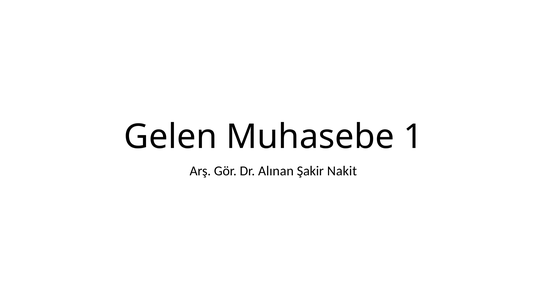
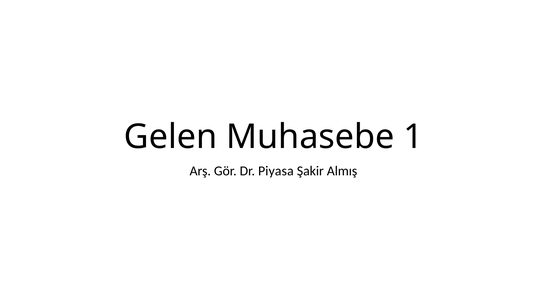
Alınan: Alınan -> Piyasa (276, 171)
Nakit: Nakit -> Almış (342, 171)
